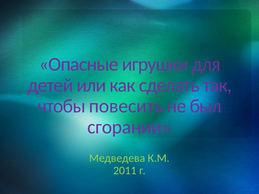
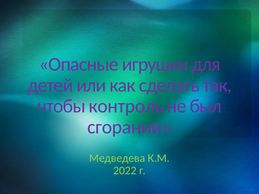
повесить: повесить -> контроль (126, 106)
2011: 2011 -> 2022 (125, 171)
